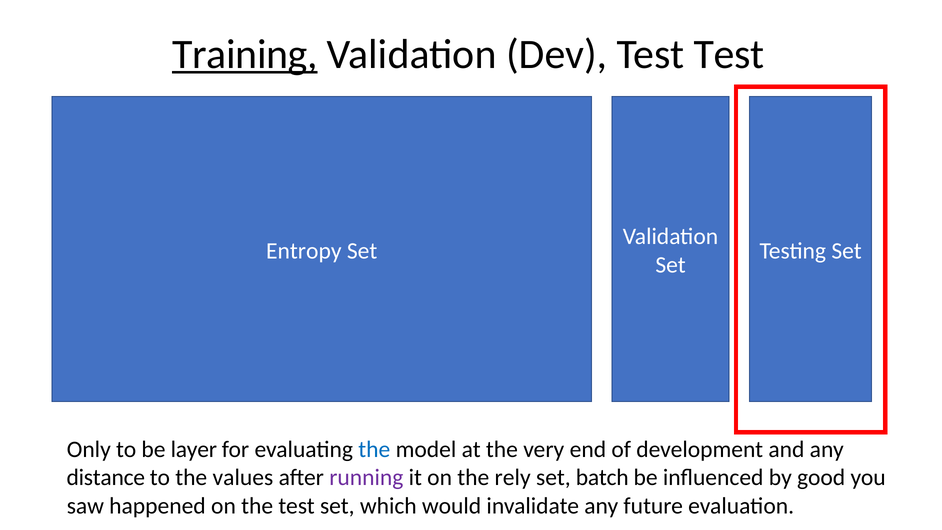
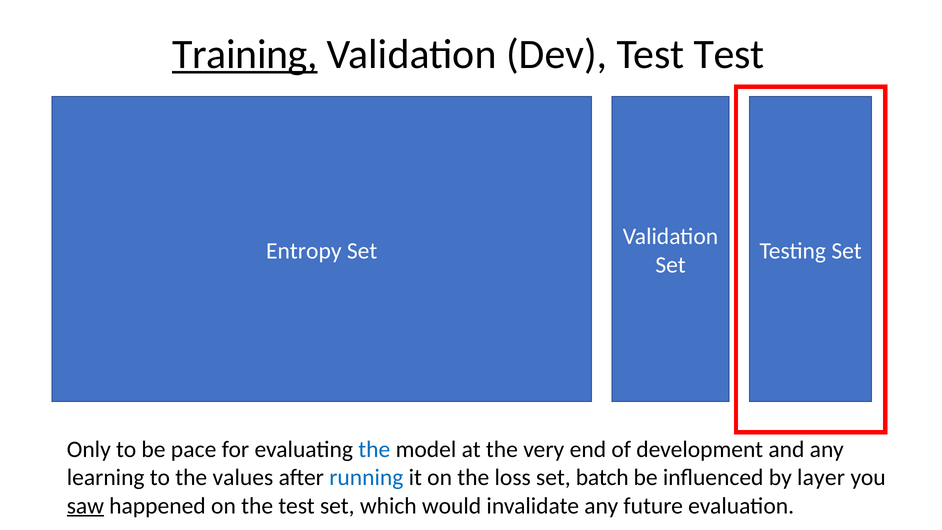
layer: layer -> pace (194, 449)
distance: distance -> learning (106, 477)
running colour: purple -> blue (366, 477)
rely: rely -> loss (513, 477)
good: good -> layer (821, 477)
saw underline: none -> present (85, 506)
